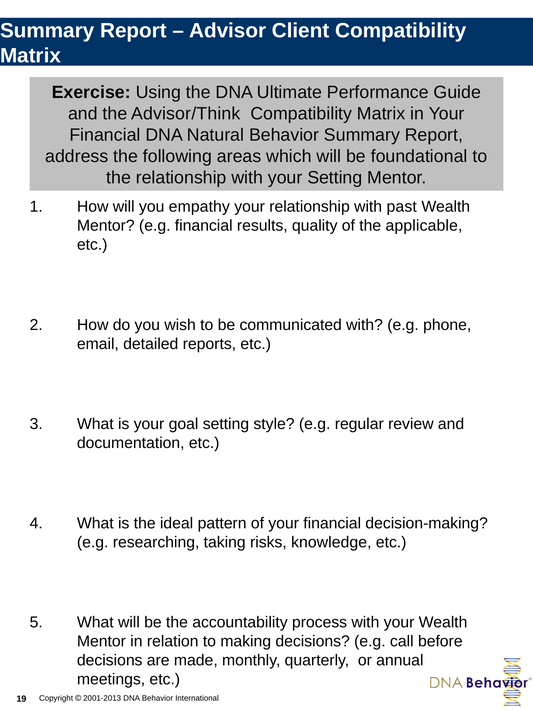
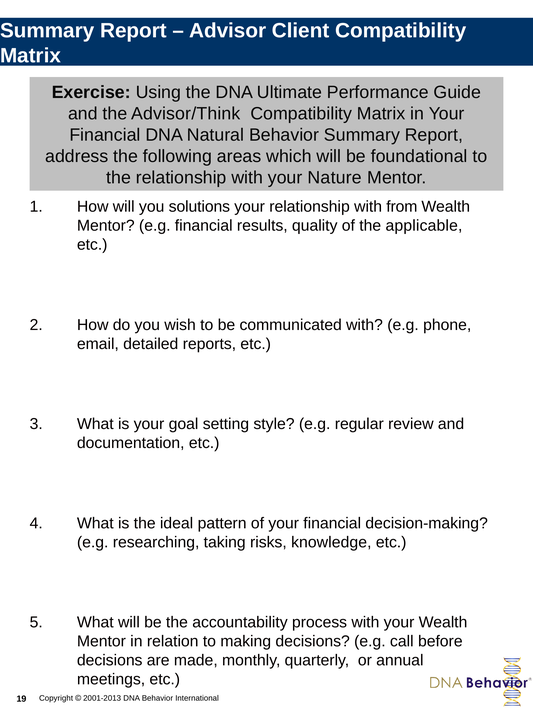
your Setting: Setting -> Nature (335, 178)
empathy: empathy -> solutions (199, 207)
past: past -> from (402, 207)
